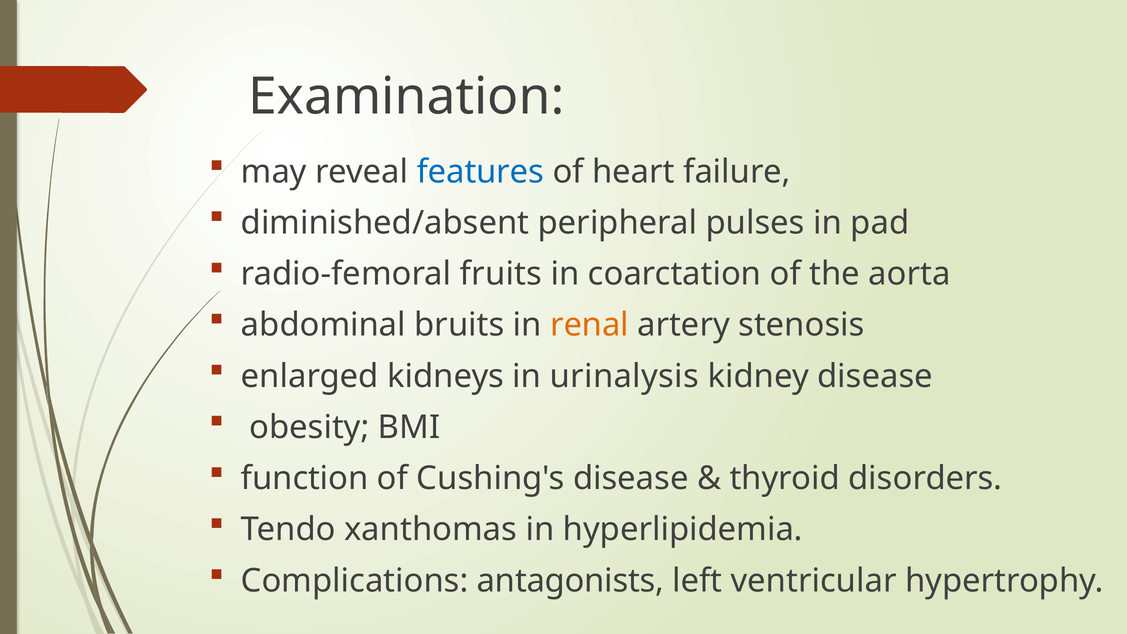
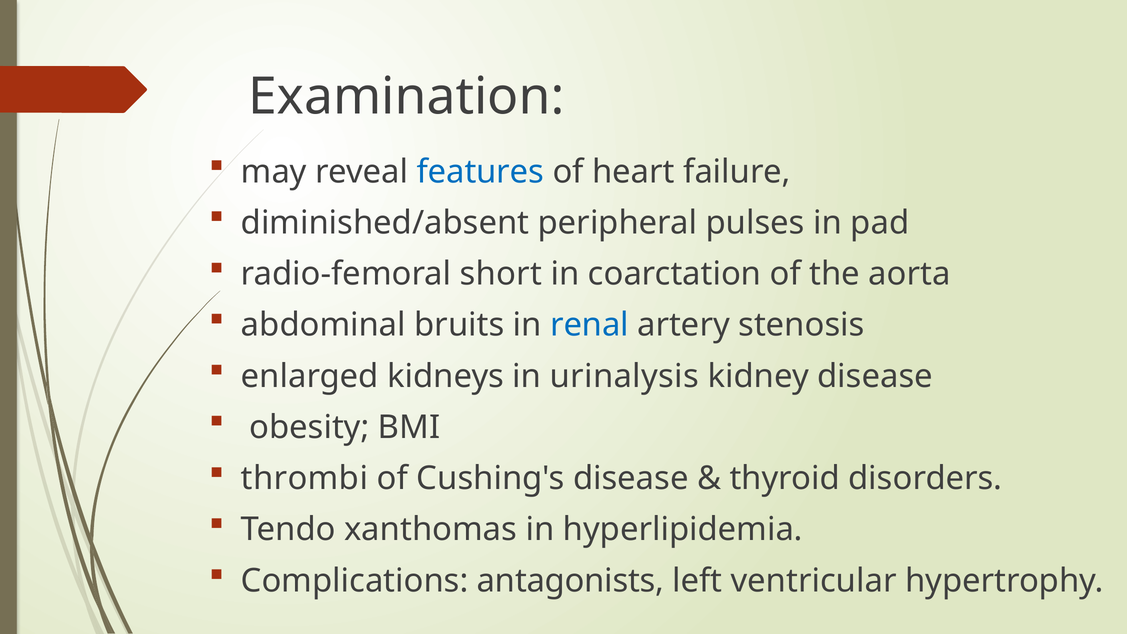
fruits: fruits -> short (501, 274)
renal colour: orange -> blue (589, 325)
function: function -> thrombi (304, 478)
